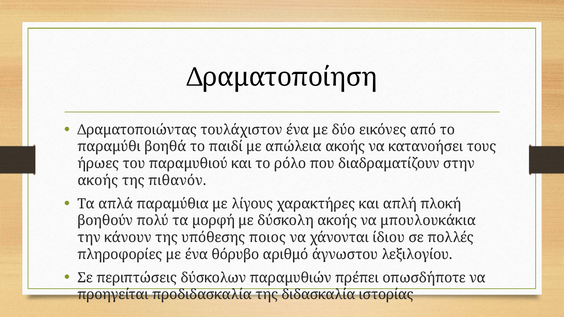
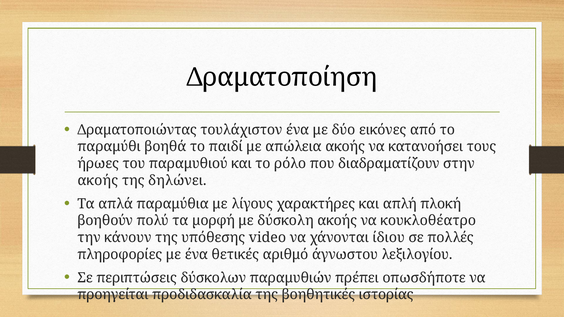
πιθανόν: πιθανόν -> δηλώνει (177, 181)
μπουλουκάκια: μπουλουκάκια -> κουκλοθέατρο (428, 221)
ποιος: ποιος -> video (267, 238)
θόρυβο: θόρυβο -> θετικές (235, 255)
διδασκαλία: διδασκαλία -> βοηθητικές (318, 295)
